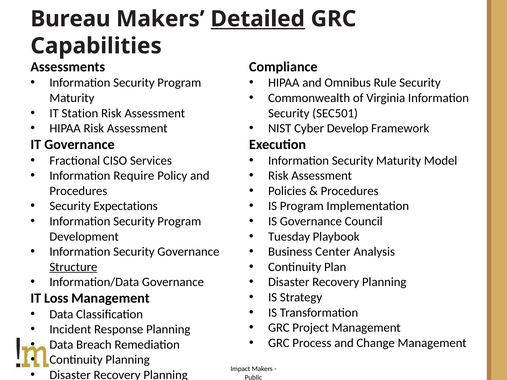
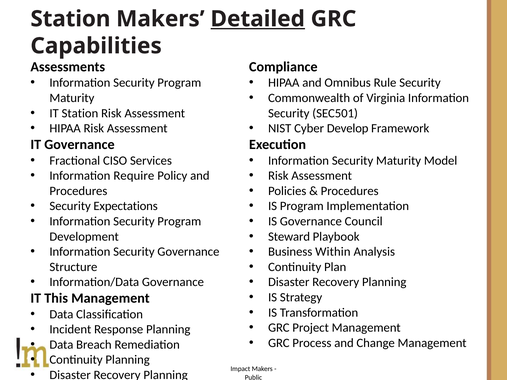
Bureau: Bureau -> Station (70, 19)
Tuesday: Tuesday -> Steward (289, 237)
Center: Center -> Within (333, 252)
Structure underline: present -> none (73, 267)
Loss: Loss -> This (56, 298)
